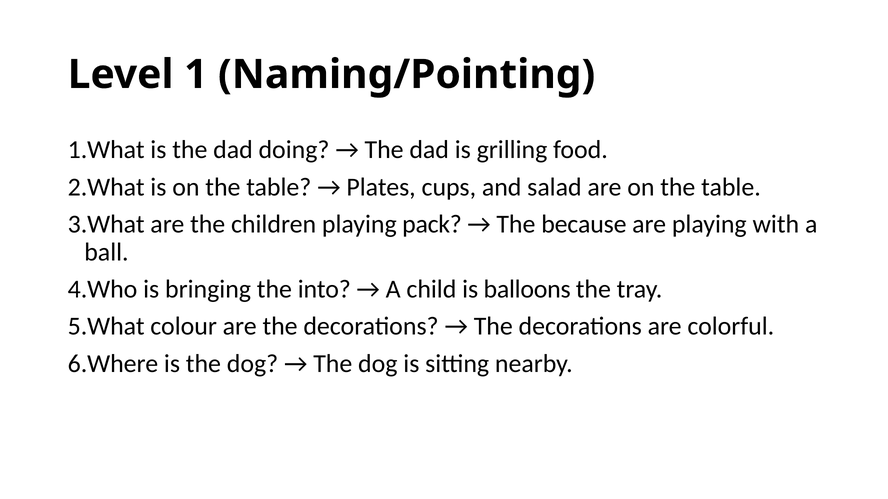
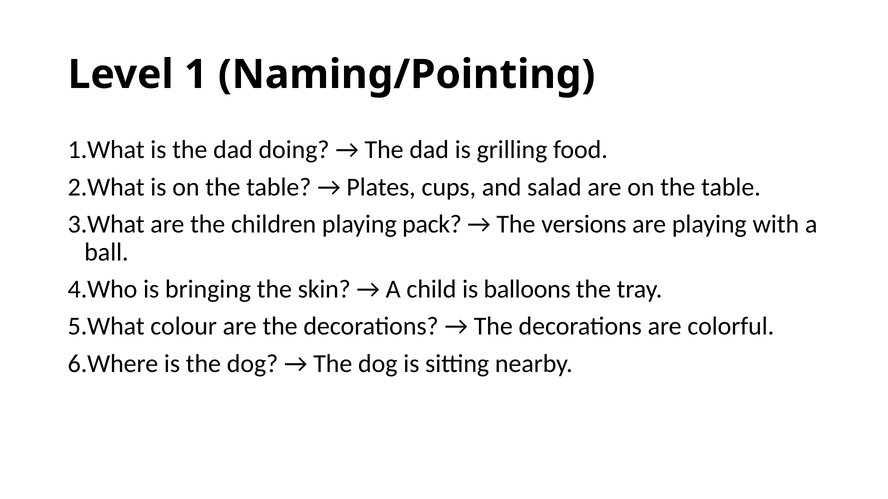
because: because -> versions (584, 224)
into: into -> skin (324, 290)
